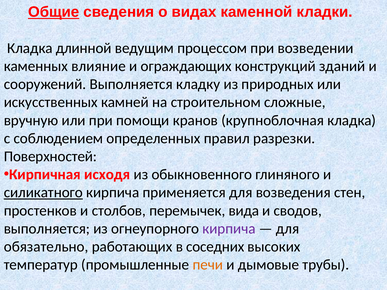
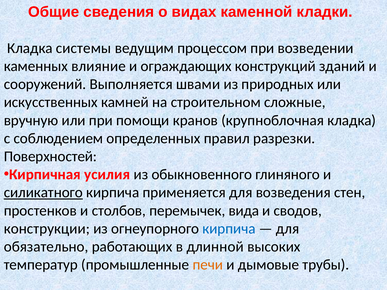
Общие underline: present -> none (54, 12)
длинной: длинной -> системы (84, 48)
кладку: кладку -> швами (198, 84)
исходя: исходя -> усилия (107, 175)
выполняется: выполняется -> конструкции (47, 229)
кирпича colour: purple -> blue (229, 229)
соседних: соседних -> длинной (215, 247)
